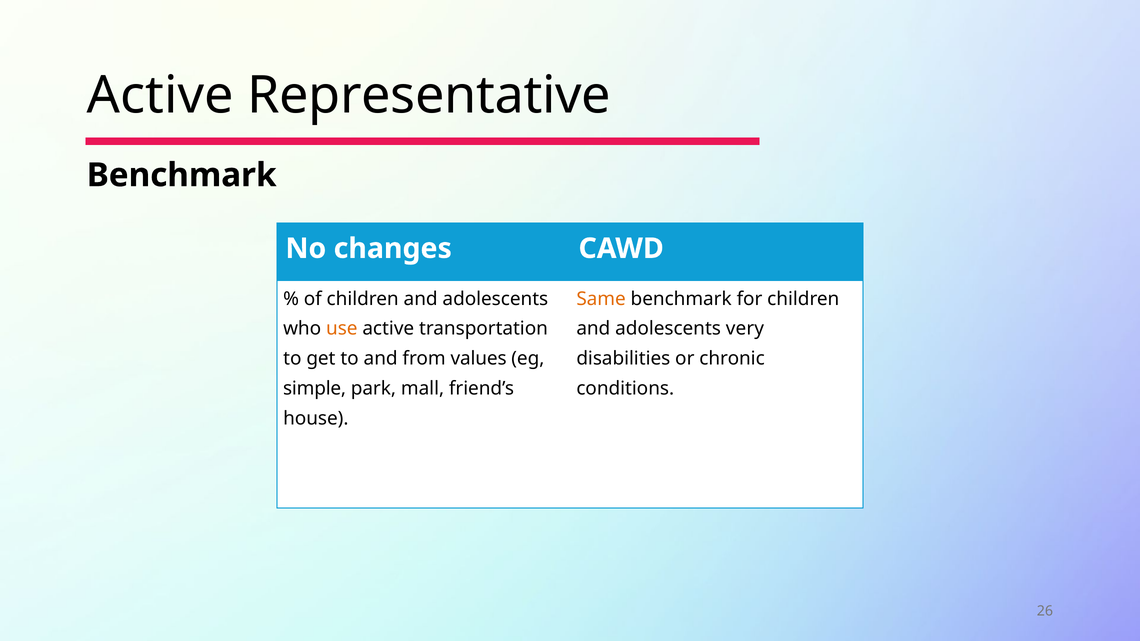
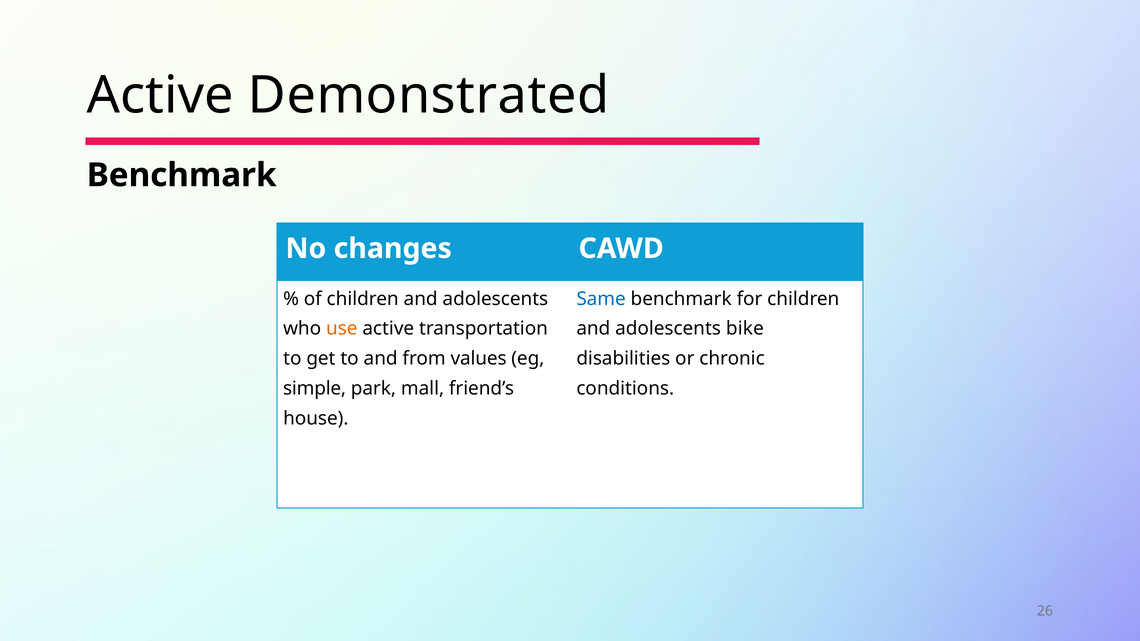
Representative: Representative -> Demonstrated (429, 96)
Same colour: orange -> blue (601, 299)
very: very -> bike (745, 329)
